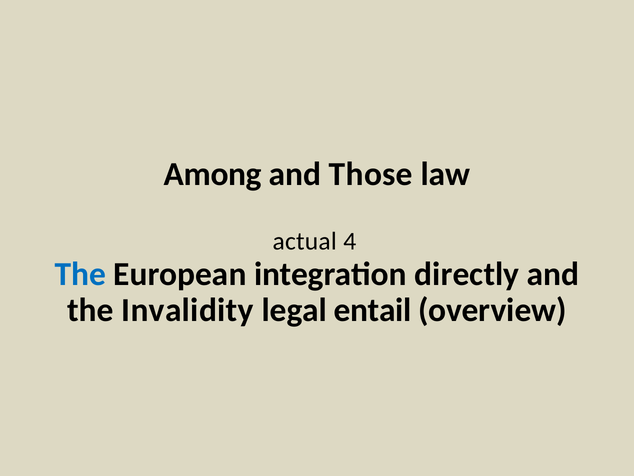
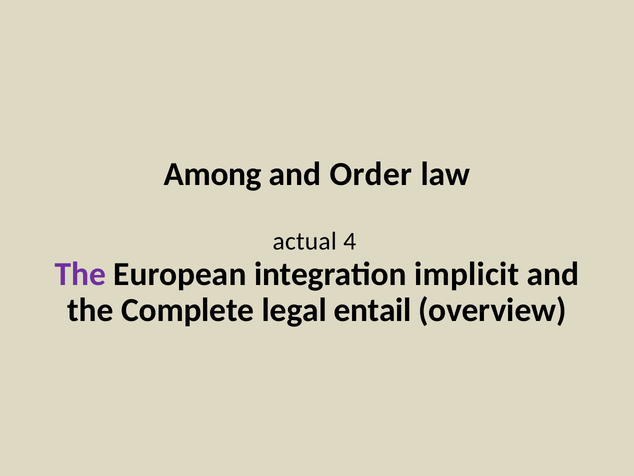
Those: Those -> Order (371, 174)
The colour: blue -> purple (80, 274)
directly: directly -> implicit (467, 274)
Invalidity: Invalidity -> Complete (188, 310)
